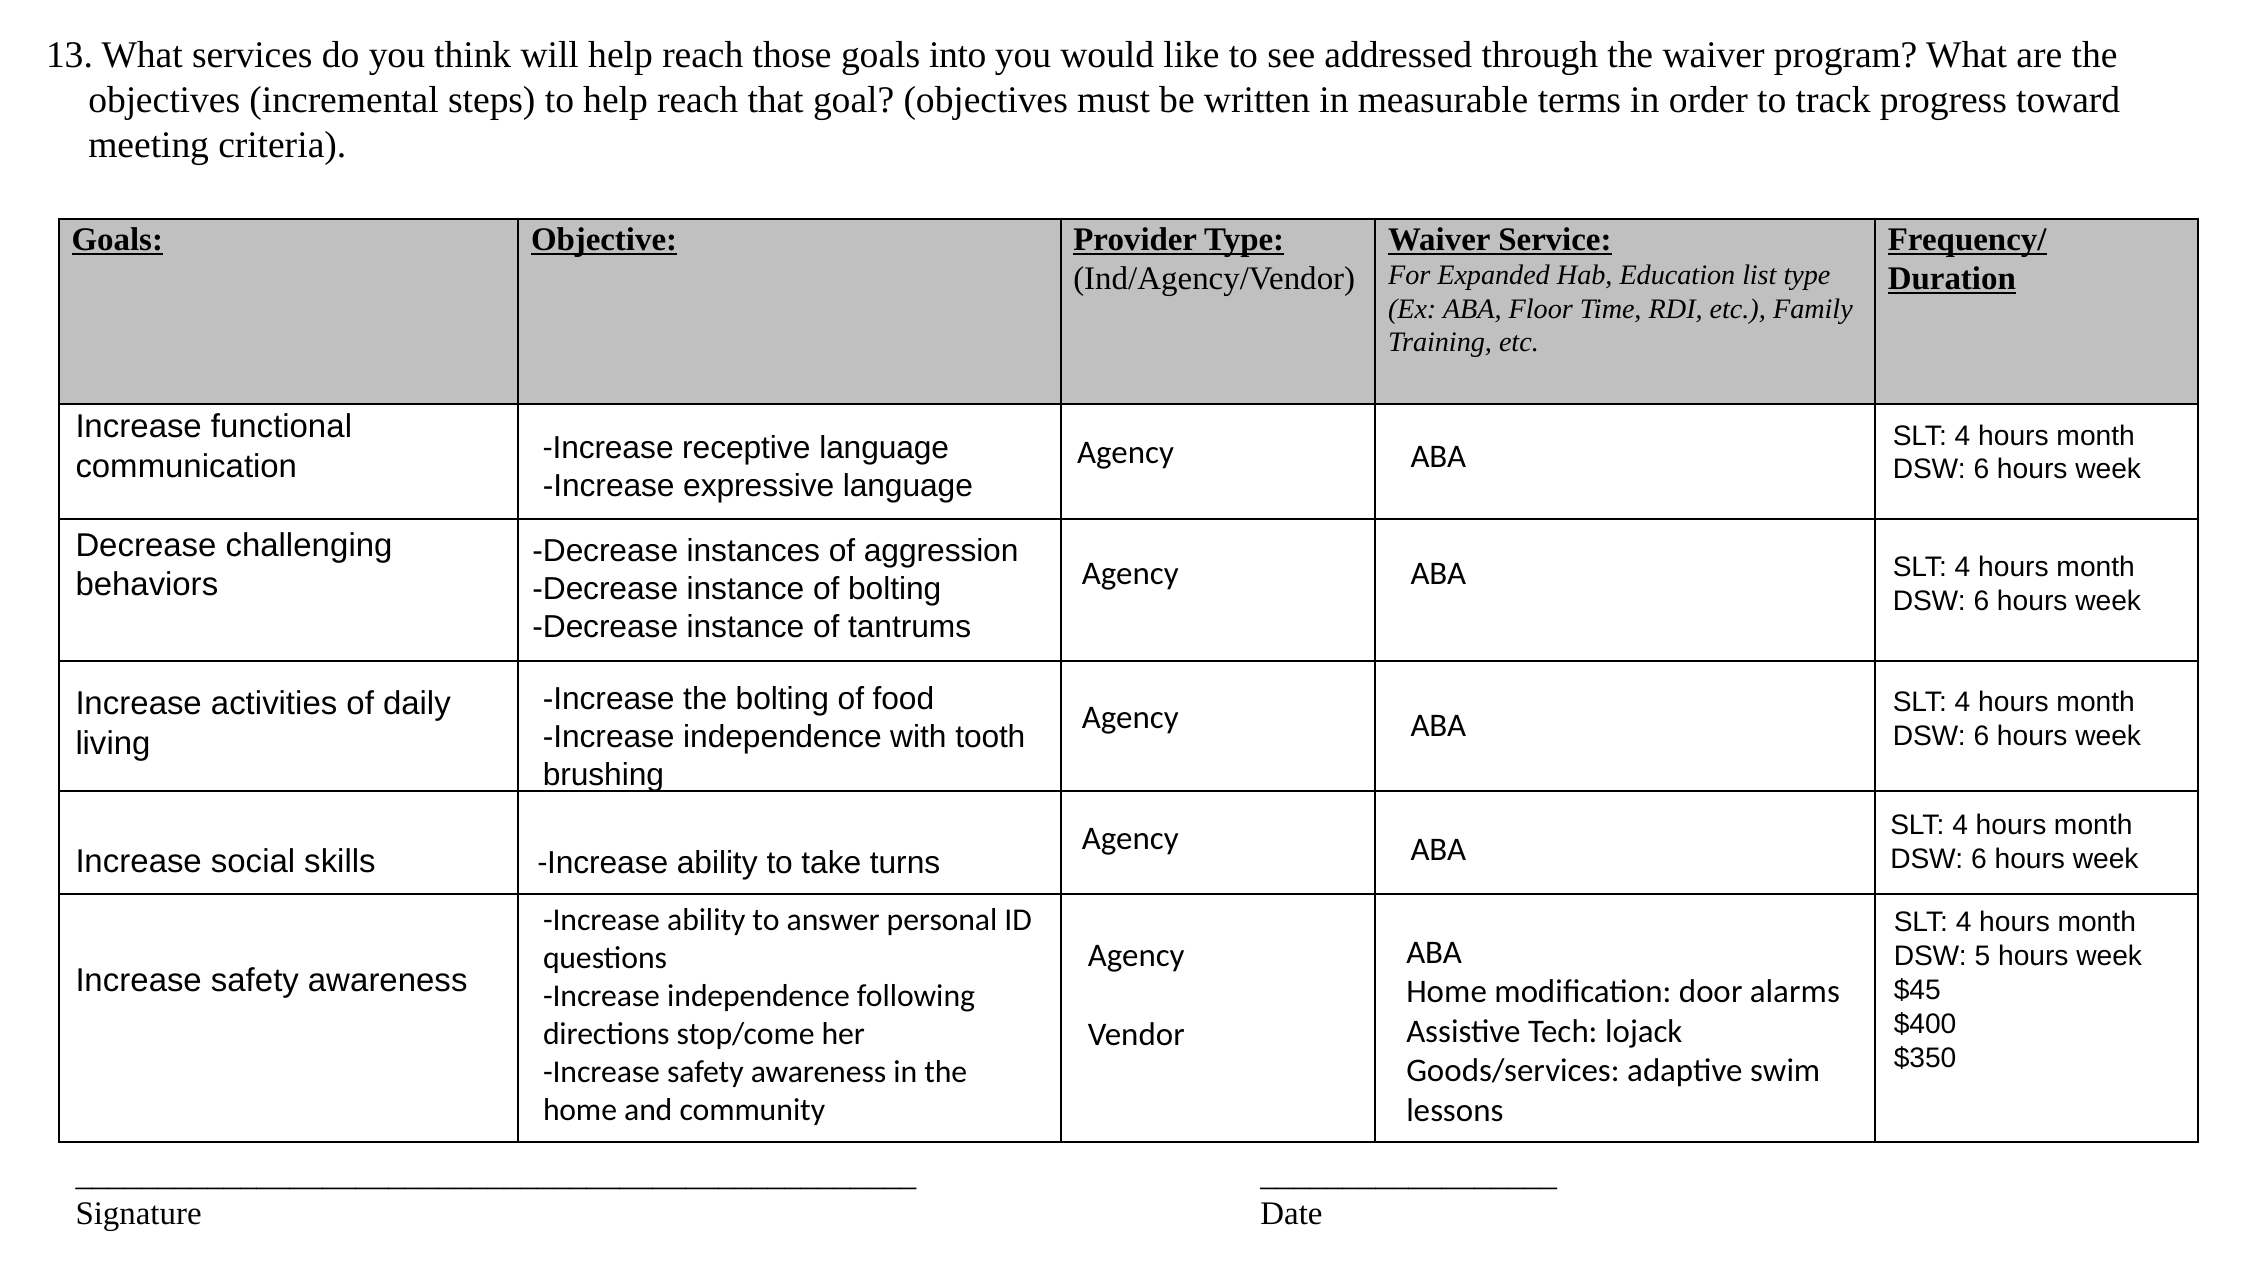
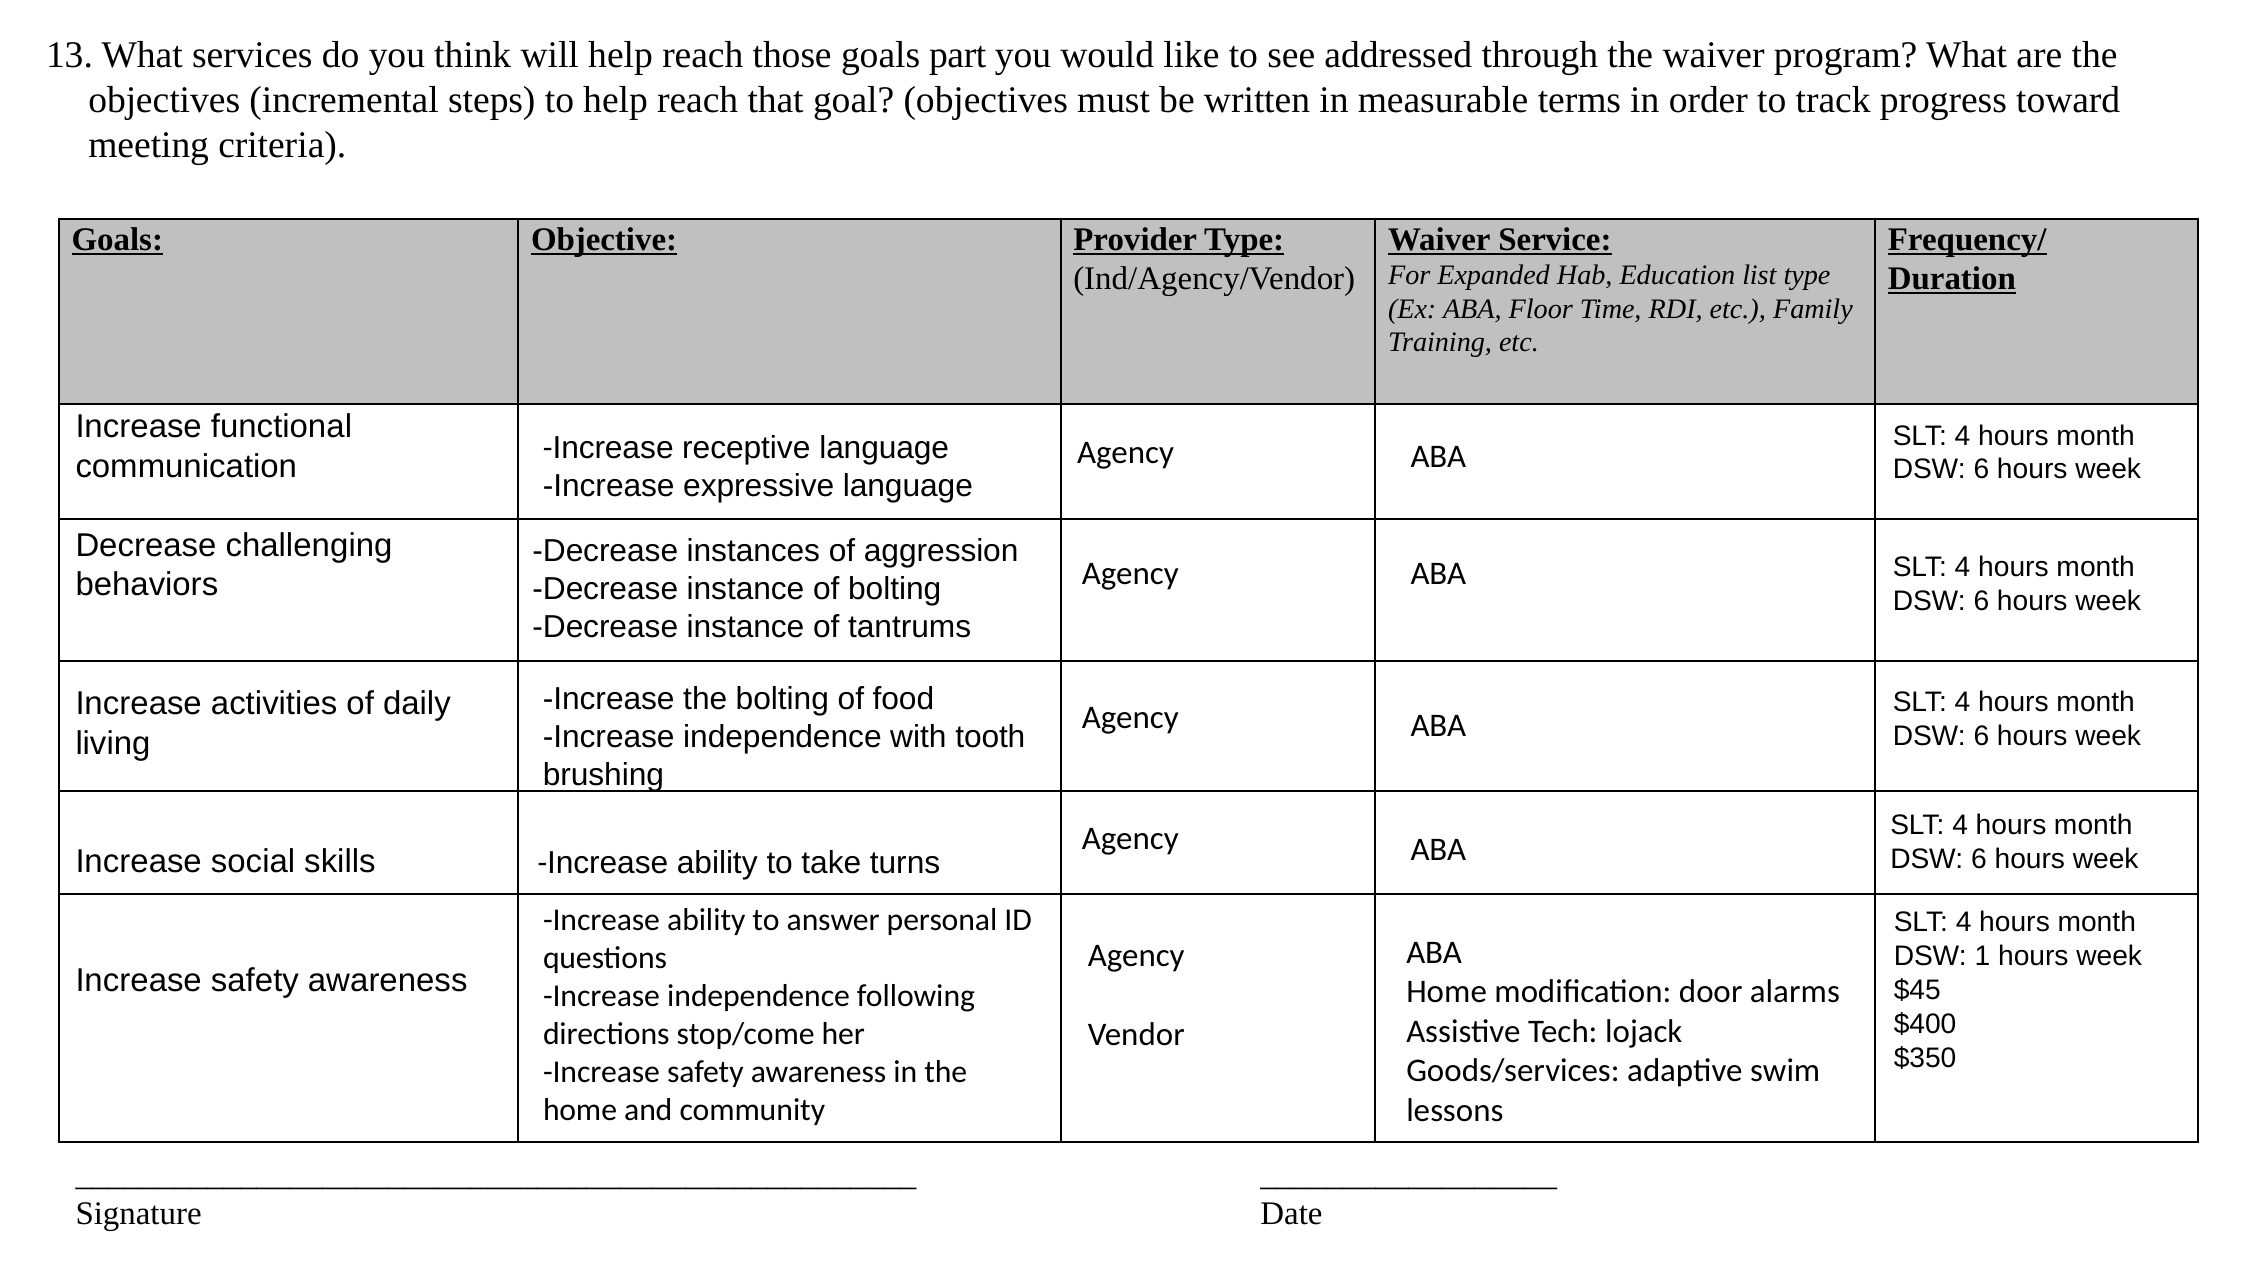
into: into -> part (958, 55)
5: 5 -> 1 (1983, 956)
